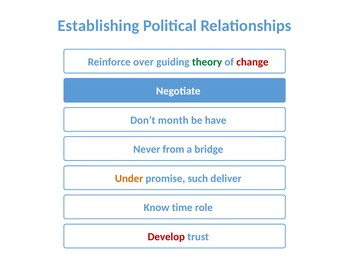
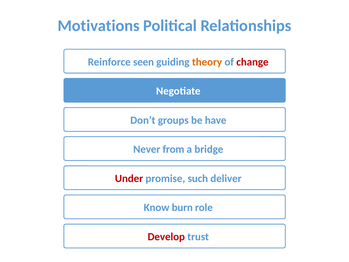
Establishing: Establishing -> Motivations (99, 26)
over: over -> seen (144, 62)
theory colour: green -> orange (207, 62)
month: month -> groups (173, 120)
Under colour: orange -> red (129, 178)
time: time -> burn (182, 207)
